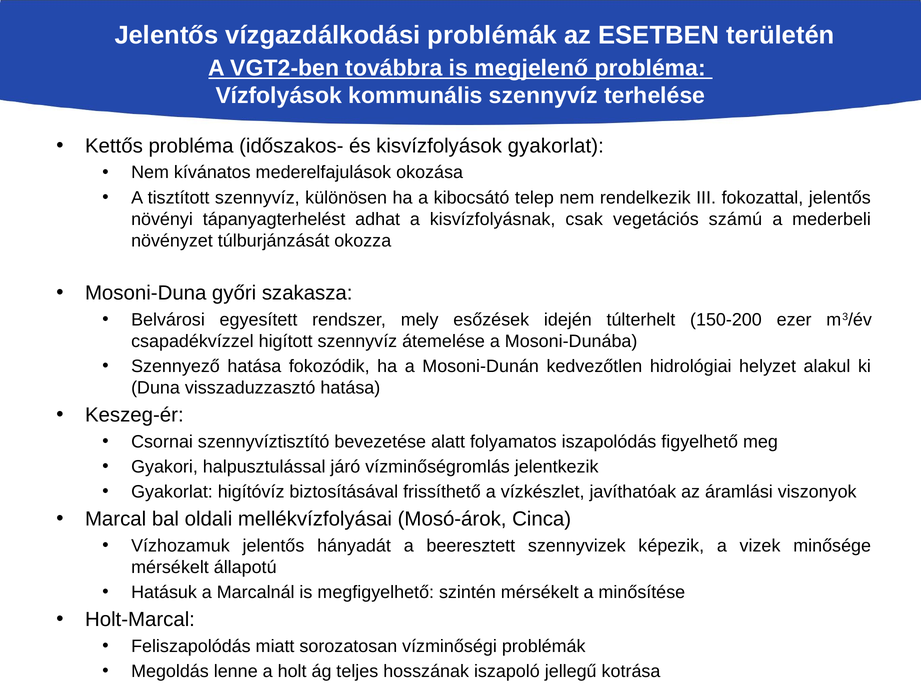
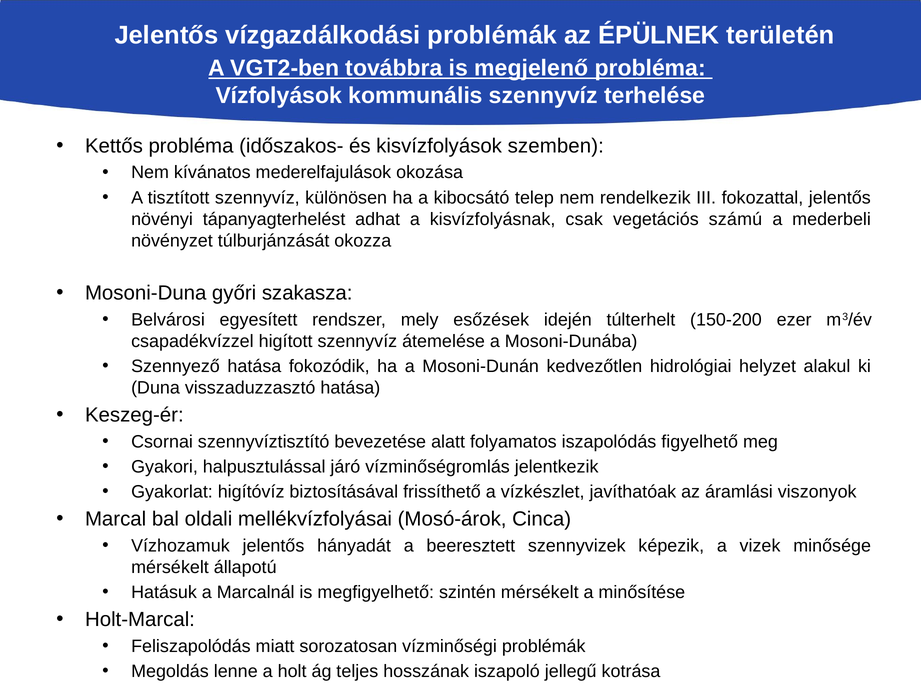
ESETBEN: ESETBEN -> ÉPÜLNEK (659, 35)
kisvízfolyások gyakorlat: gyakorlat -> szemben (556, 146)
